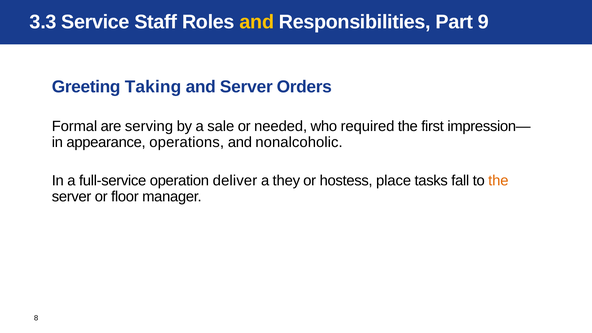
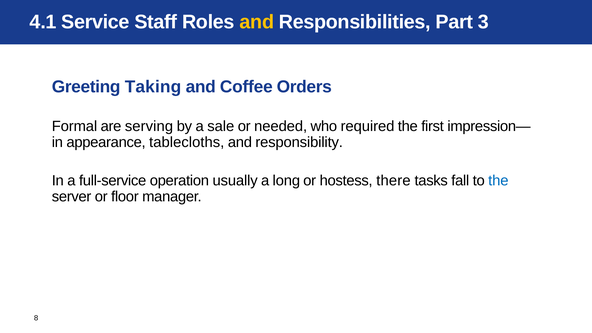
3.3: 3.3 -> 4.1 (43, 22)
9: 9 -> 3 (483, 22)
and Server: Server -> Coffee (246, 87)
operations: operations -> tablecloths (187, 142)
nonalcoholic: nonalcoholic -> responsibility (299, 142)
deliver: deliver -> usually (235, 181)
they: they -> long (286, 181)
place: place -> there (393, 181)
the colour: orange -> blue (498, 181)
